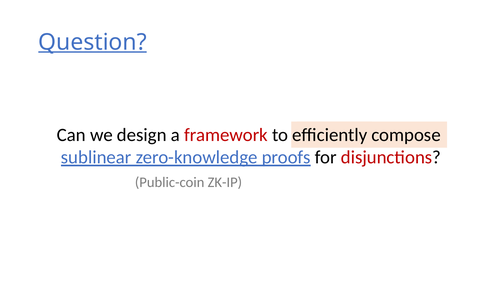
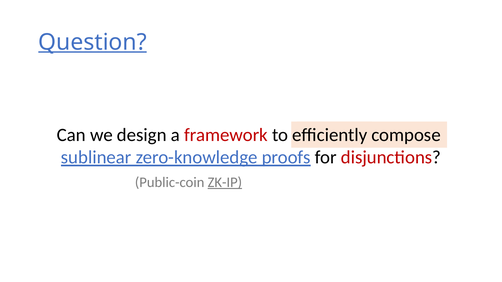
ZK-IP underline: none -> present (225, 183)
